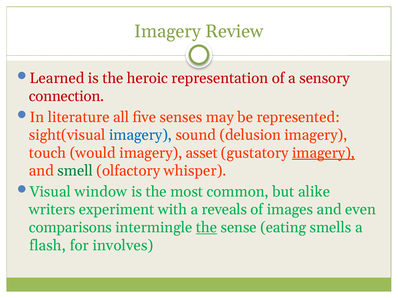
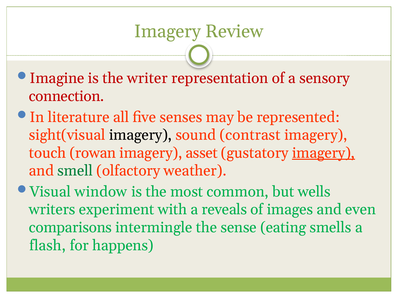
Learned: Learned -> Imagine (57, 78)
heroic: heroic -> writer (147, 78)
imagery colour: blue -> black (140, 135)
delusion: delusion -> contrast (250, 135)
would: would -> rowan (93, 153)
whisper: whisper -> weather (195, 171)
alike: alike -> wells (314, 192)
the underline: present -> none (206, 228)
involves: involves -> happens (123, 246)
